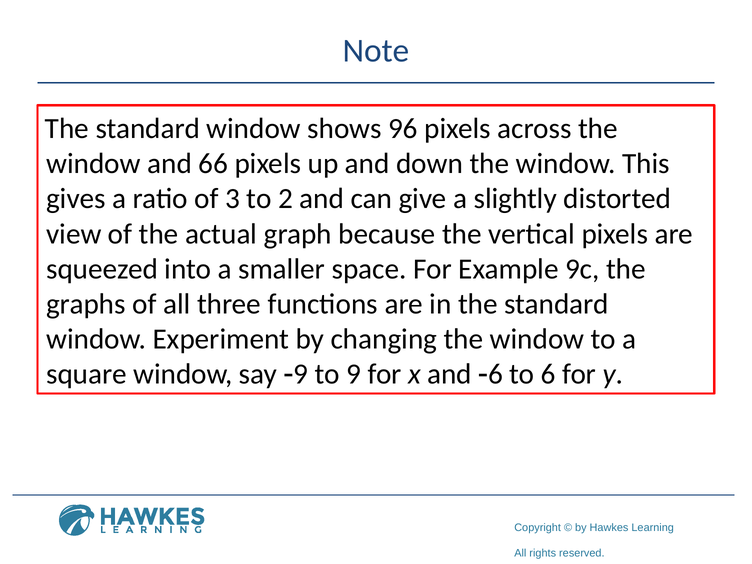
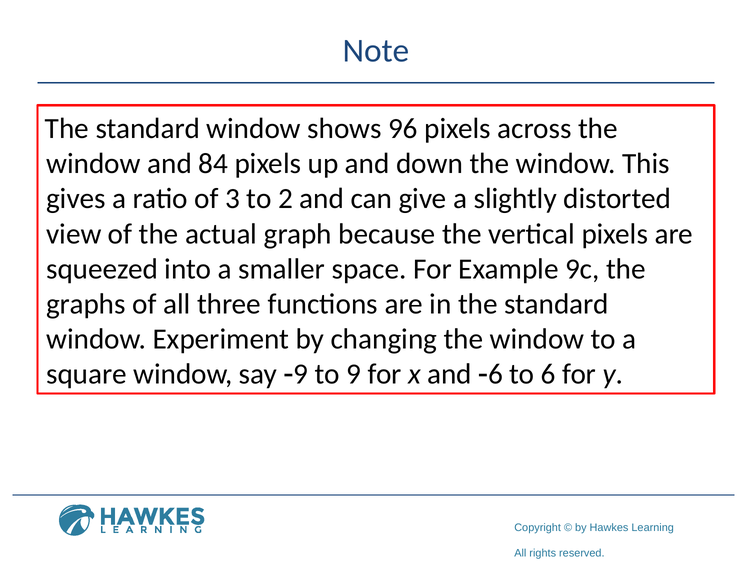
66: 66 -> 84 (213, 164)
